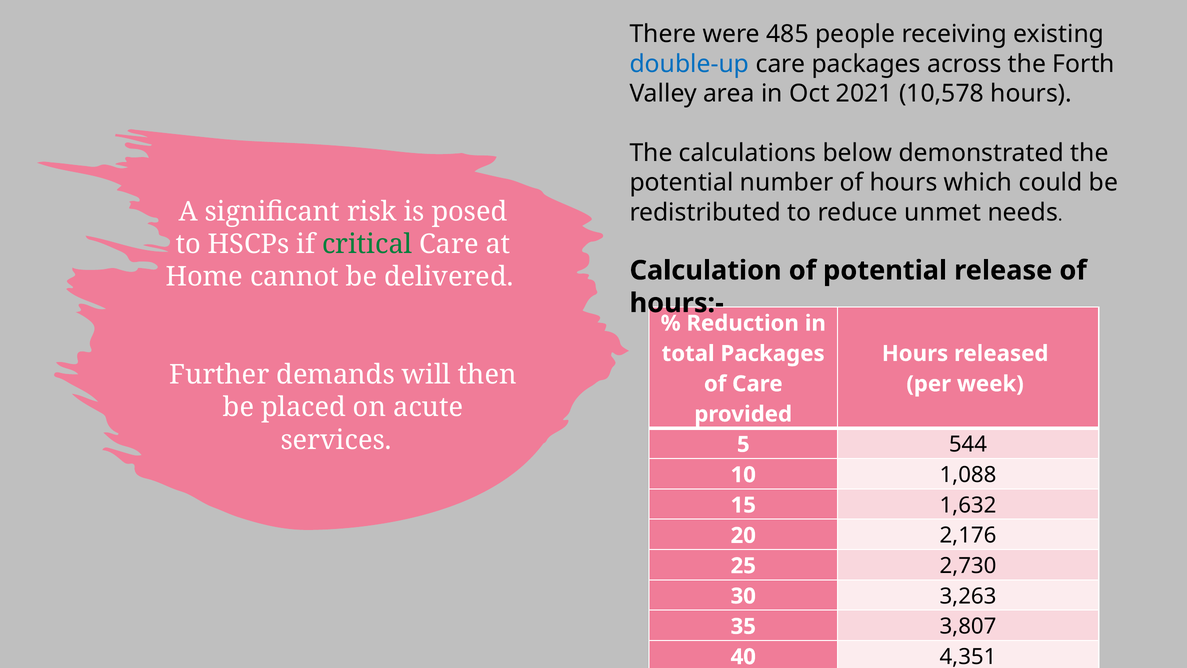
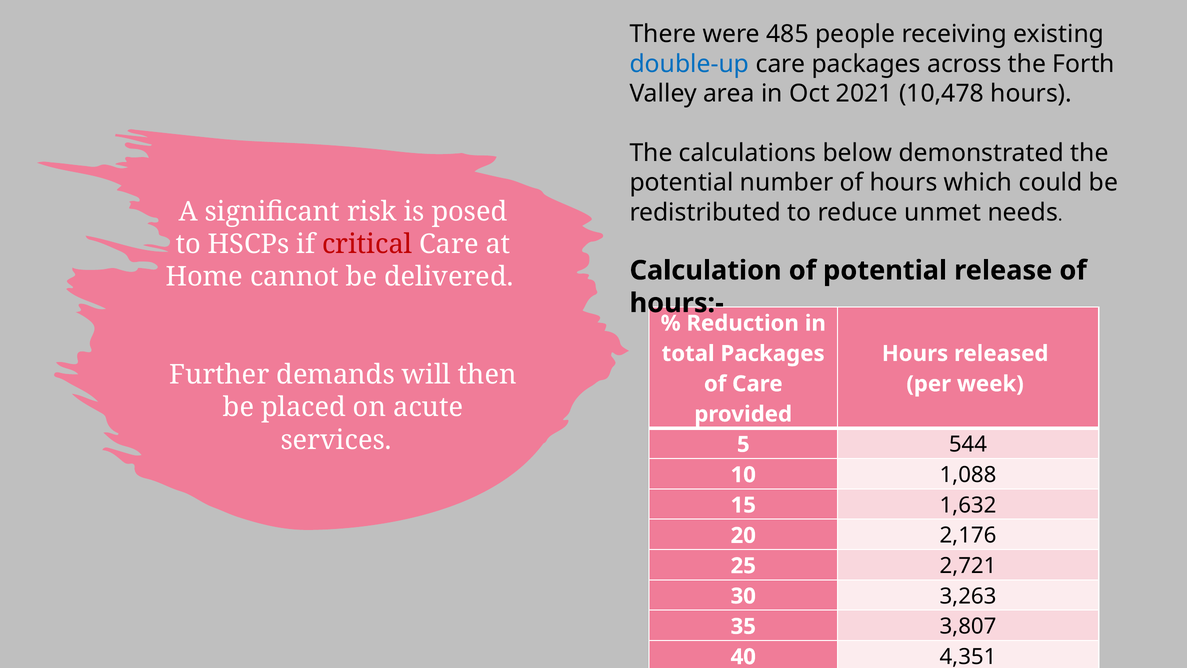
10,578: 10,578 -> 10,478 (941, 94)
critical colour: green -> red (367, 244)
2,730: 2,730 -> 2,721 (968, 566)
